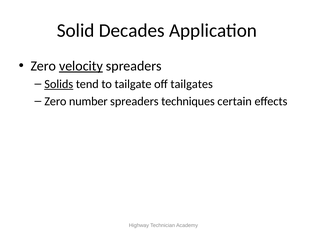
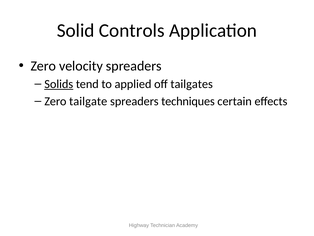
Decades: Decades -> Controls (132, 30)
velocity underline: present -> none (81, 66)
tailgate: tailgate -> applied (133, 84)
number: number -> tailgate (88, 101)
